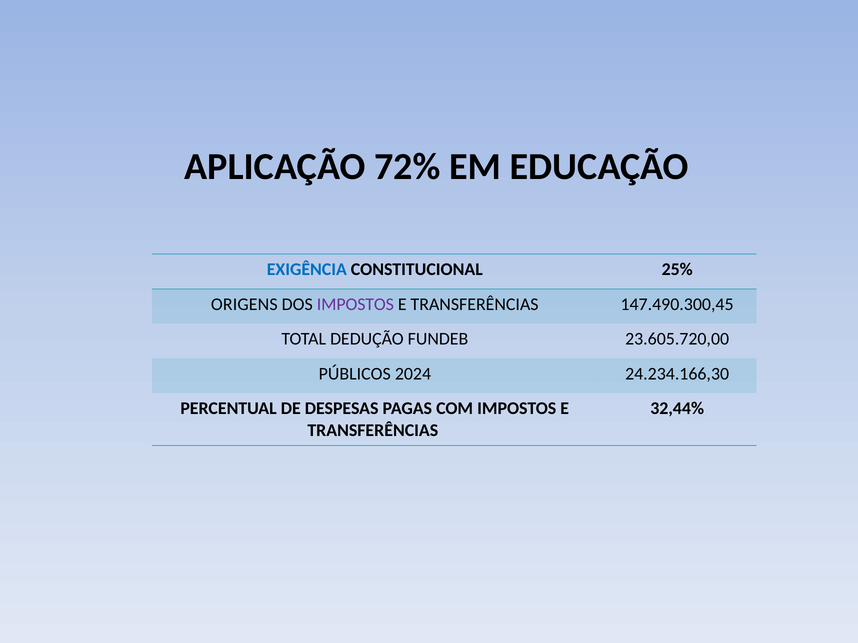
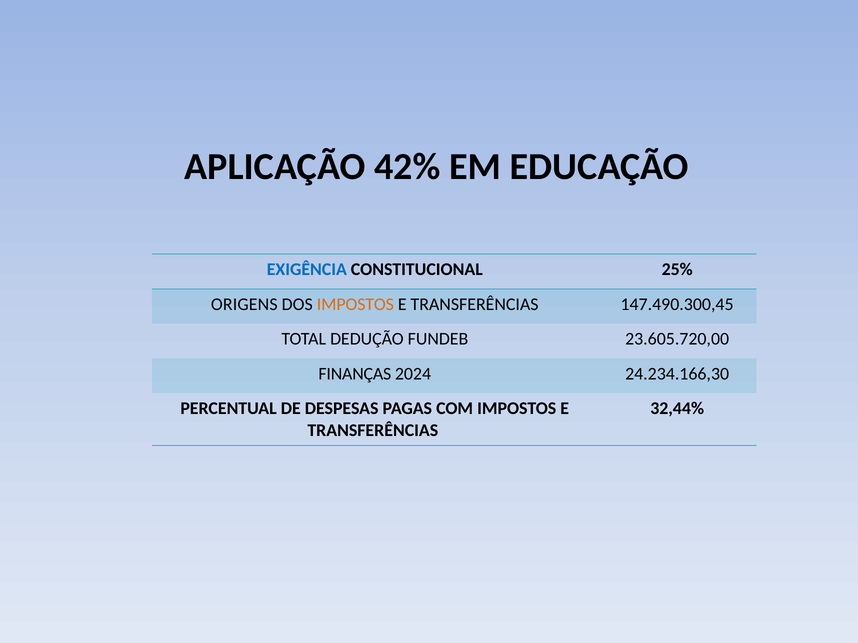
72%: 72% -> 42% (407, 167)
IMPOSTOS colour: purple -> orange (355, 304)
PÚBLICOS: PÚBLICOS -> FINANÇAS (355, 374)
